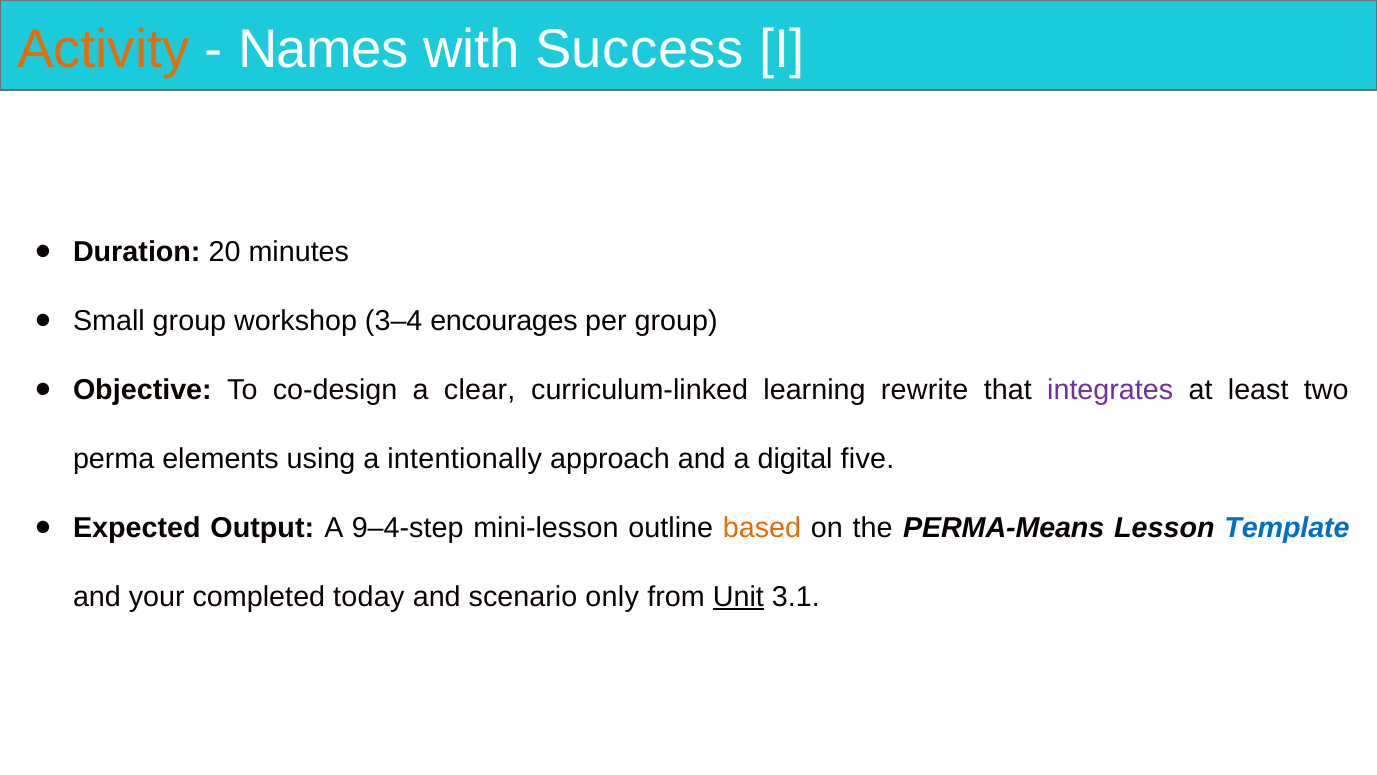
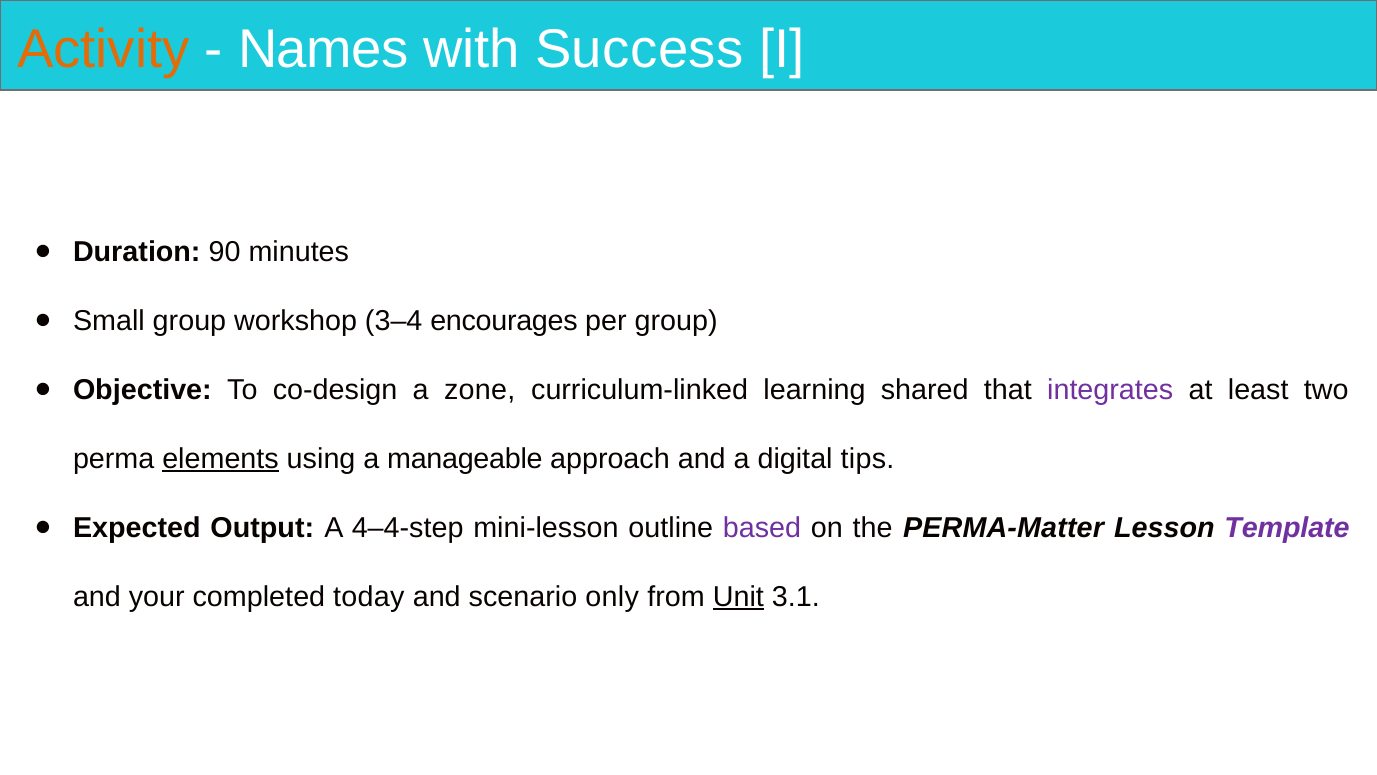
20: 20 -> 90 (225, 252)
clear: clear -> zone (480, 390)
rewrite: rewrite -> shared (925, 390)
elements underline: none -> present (221, 459)
intentionally: intentionally -> manageable (465, 459)
five: five -> tips (867, 459)
9–4-step: 9–4-step -> 4–4-step (408, 527)
based colour: orange -> purple (762, 527)
PERMA-Means: PERMA-Means -> PERMA-Matter (1004, 527)
Template colour: blue -> purple (1287, 527)
